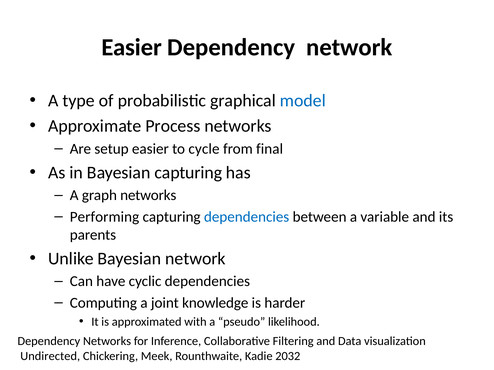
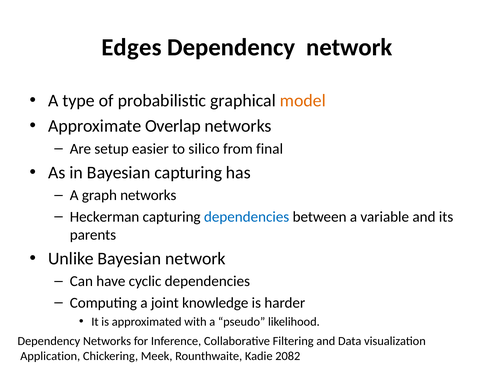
Easier: Easier -> Edges (131, 47)
model colour: blue -> orange (303, 101)
Process: Process -> Overlap (173, 126)
cycle: cycle -> silico (204, 149)
Performing: Performing -> Heckerman (105, 217)
Undirected: Undirected -> Application (50, 356)
2032: 2032 -> 2082 (288, 356)
